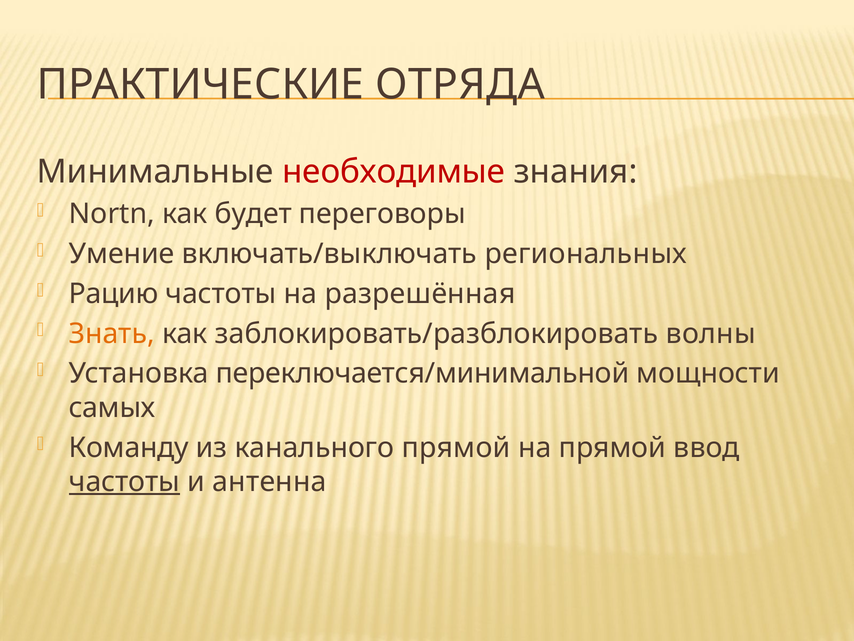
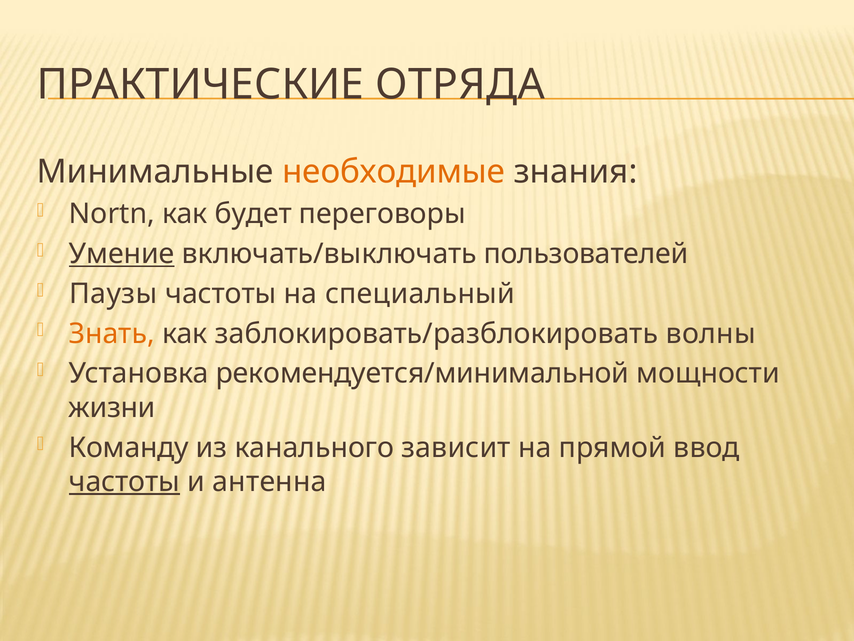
необходимые colour: red -> orange (394, 172)
Умение underline: none -> present (122, 254)
региональных: региональных -> пользователей (586, 254)
Рацию: Рацию -> Паузы (113, 294)
разрешённая: разрешённая -> специальный (420, 294)
переключается/минимальной: переключается/минимальной -> рекомендуется/минимальной (423, 373)
самых: самых -> жизни (112, 407)
канального прямой: прямой -> зависит (456, 447)
